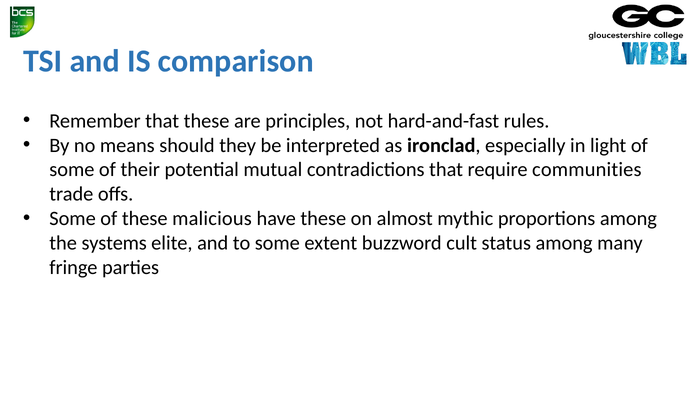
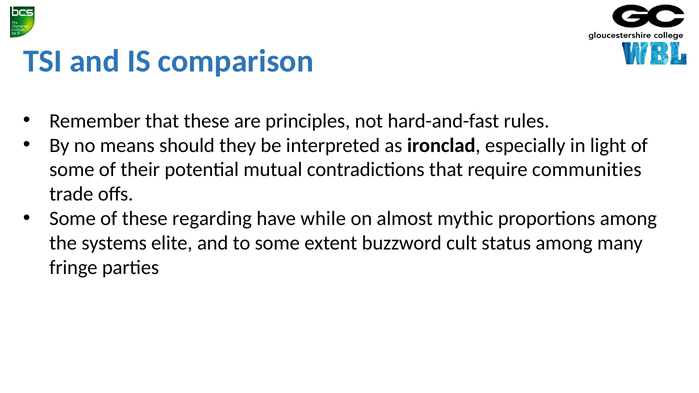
malicious: malicious -> regarding (212, 219)
have these: these -> while (323, 219)
